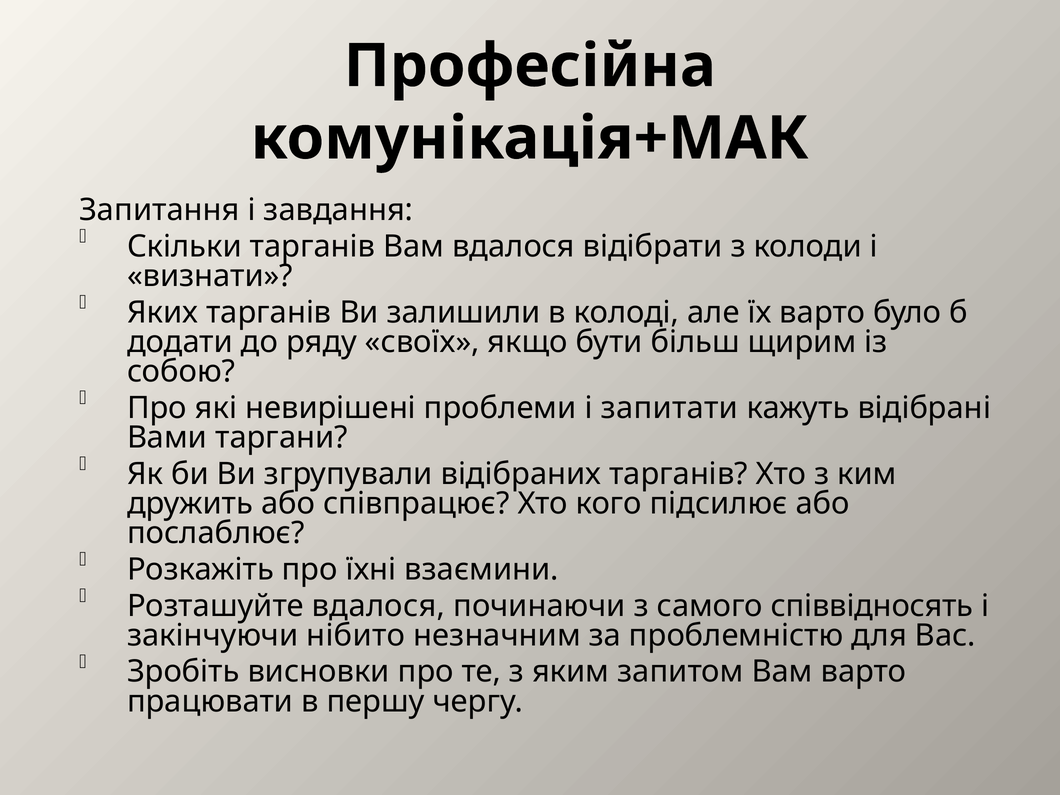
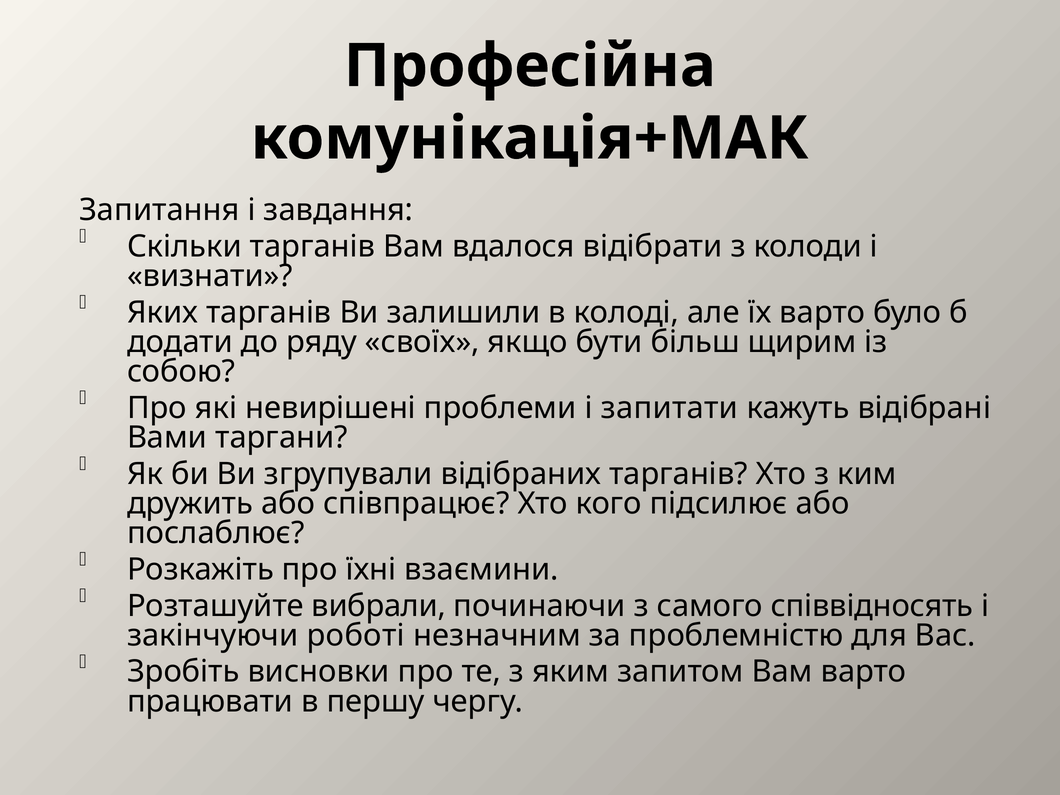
Розташуйте вдалося: вдалося -> вибрали (379, 606)
нібито: нібито -> роботі (356, 635)
